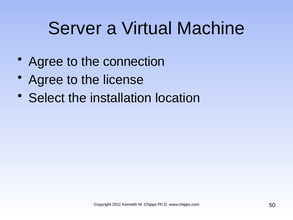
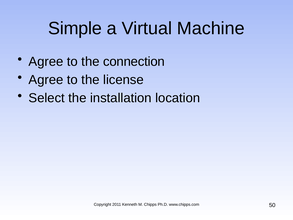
Server: Server -> Simple (75, 28)
